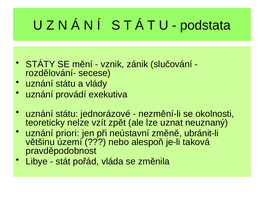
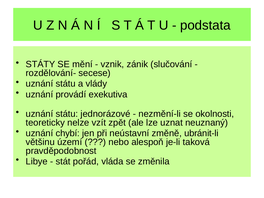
priori: priori -> chybí (68, 133)
